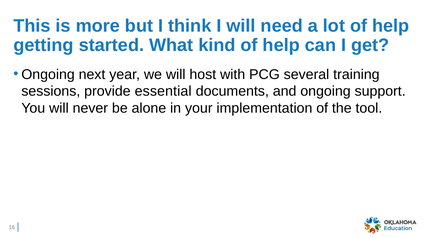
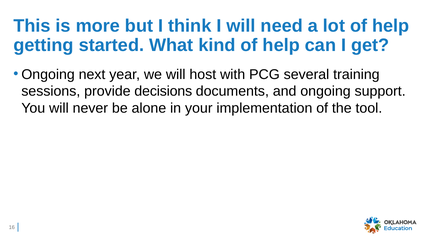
essential: essential -> decisions (163, 92)
